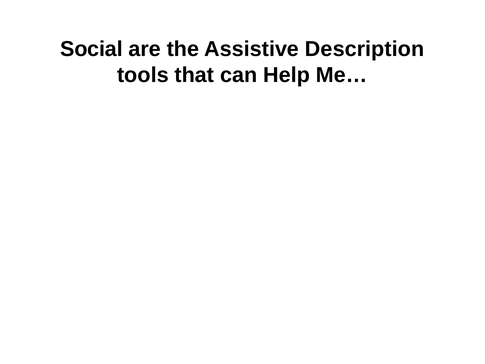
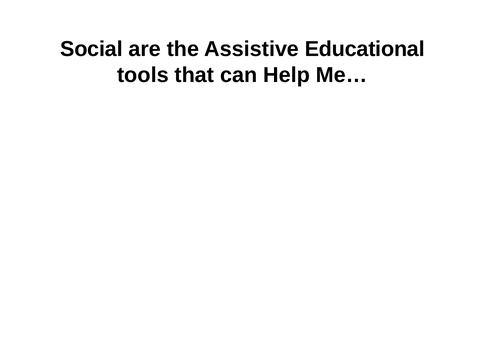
Description: Description -> Educational (365, 49)
